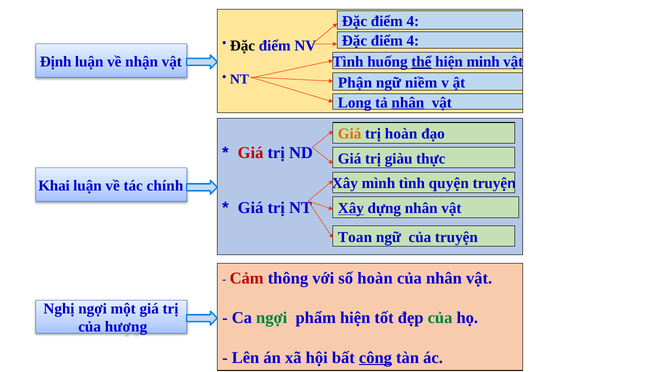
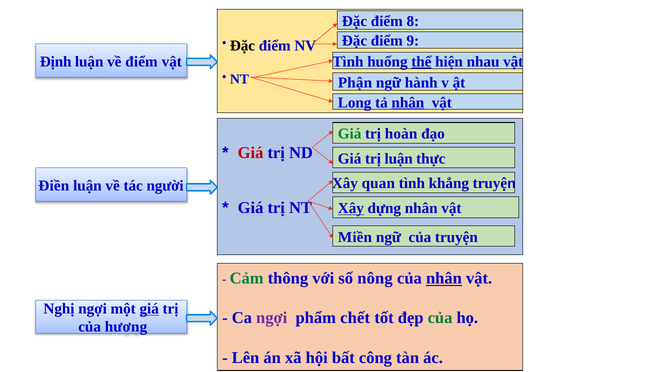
4: 4 -> 8 (413, 21)
4: 4 -> 9 (413, 41)
về nhận: nhận -> điểm (142, 62)
minh: minh -> nhau (483, 62)
niềm: niềm -> hành (421, 82)
Giá colour: orange -> green (350, 134)
trị giàu: giàu -> luận (399, 159)
mình: mình -> quan (378, 183)
quyện: quyện -> khẳng (449, 183)
Khai: Khai -> Điền (54, 185)
chính: chính -> người (165, 185)
Toan: Toan -> Miền (355, 237)
Cảm colour: red -> green (247, 278)
số hoàn: hoàn -> nông (375, 278)
nhân underline: none -> present (444, 278)
giá underline: none -> present (149, 309)
ngợi colour: green -> purple (272, 318)
phẩm hiện: hiện -> chết (355, 318)
công underline: present -> none (375, 357)
